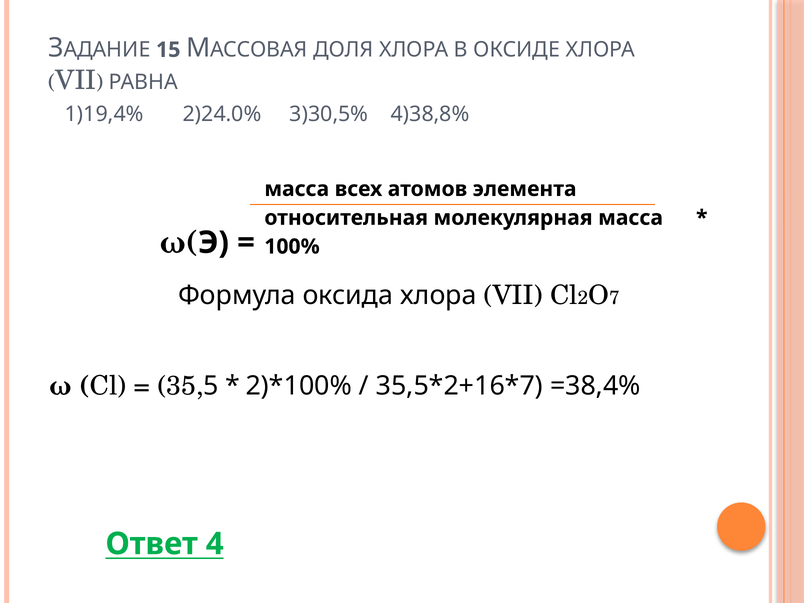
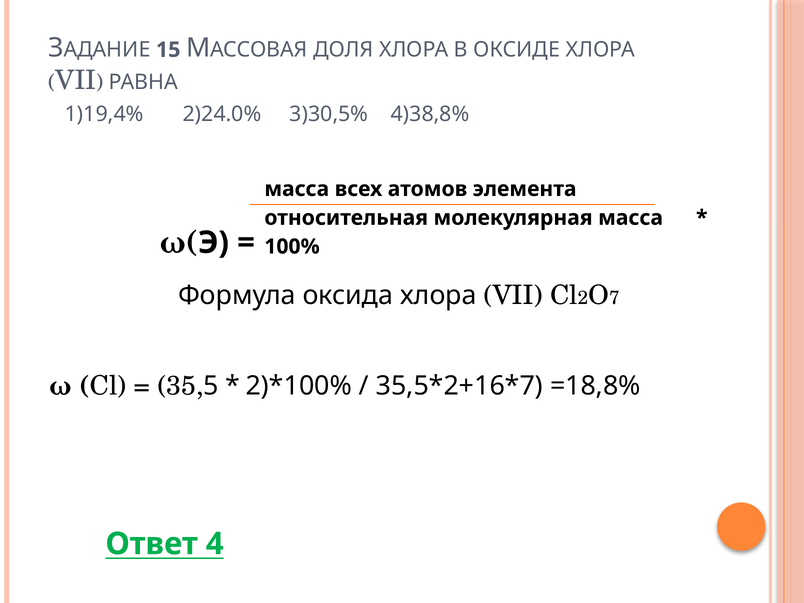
=38,4%: =38,4% -> =18,8% (595, 386)
